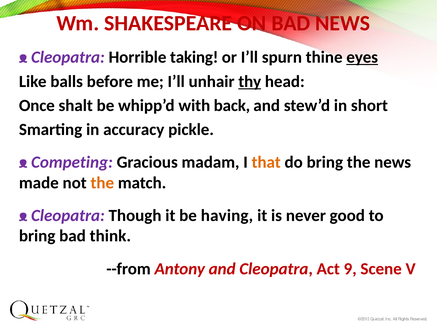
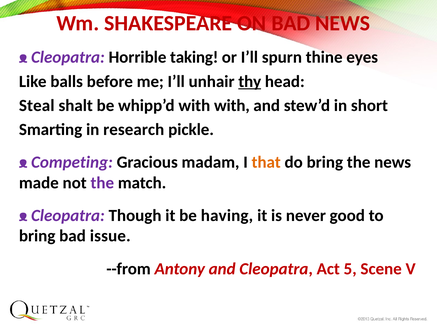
eyes underline: present -> none (362, 57)
Once: Once -> Steal (37, 105)
with back: back -> with (232, 105)
accuracy: accuracy -> research (134, 129)
the colour: orange -> purple (102, 183)
think: think -> issue (110, 236)
9: 9 -> 5 (350, 269)
